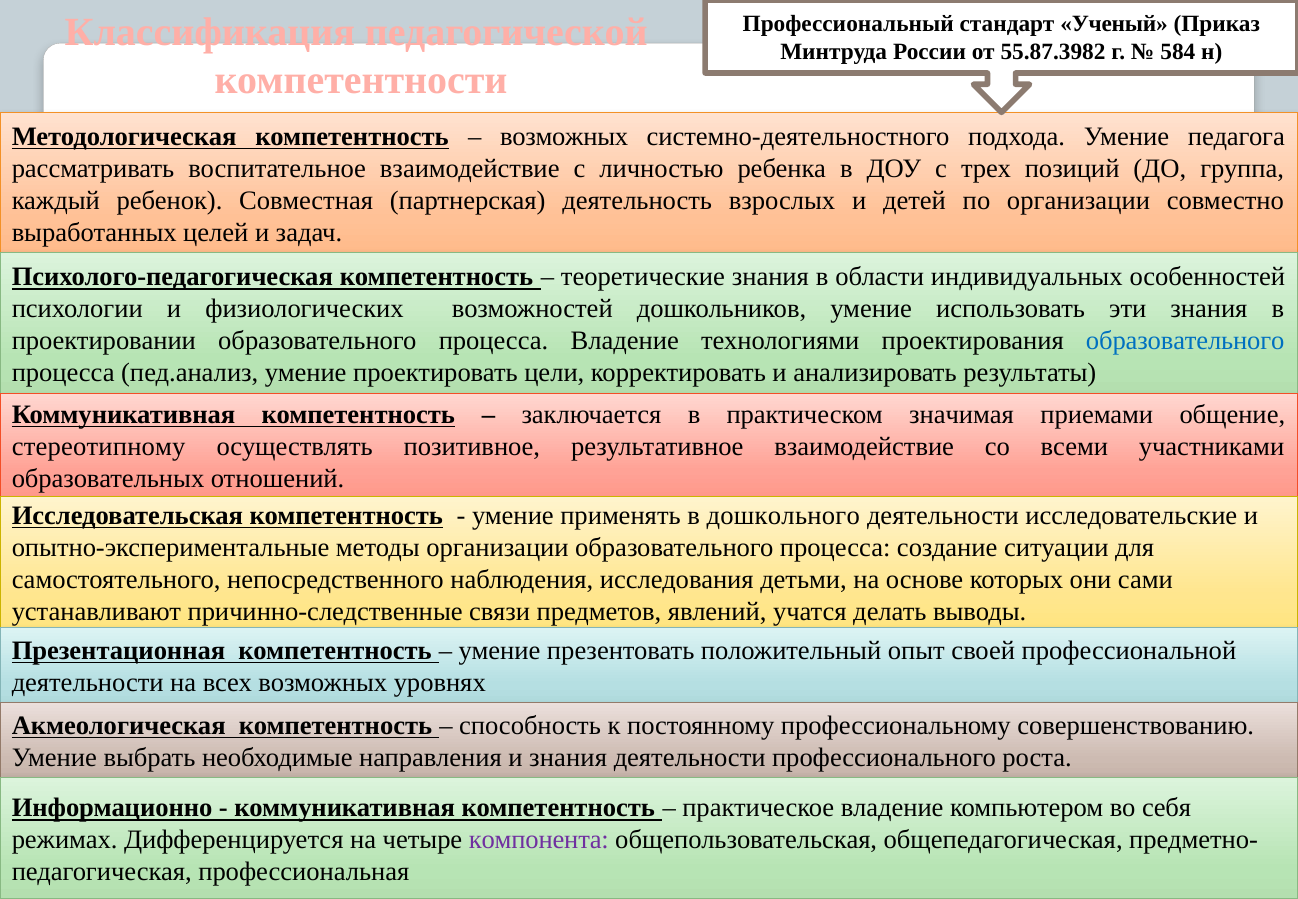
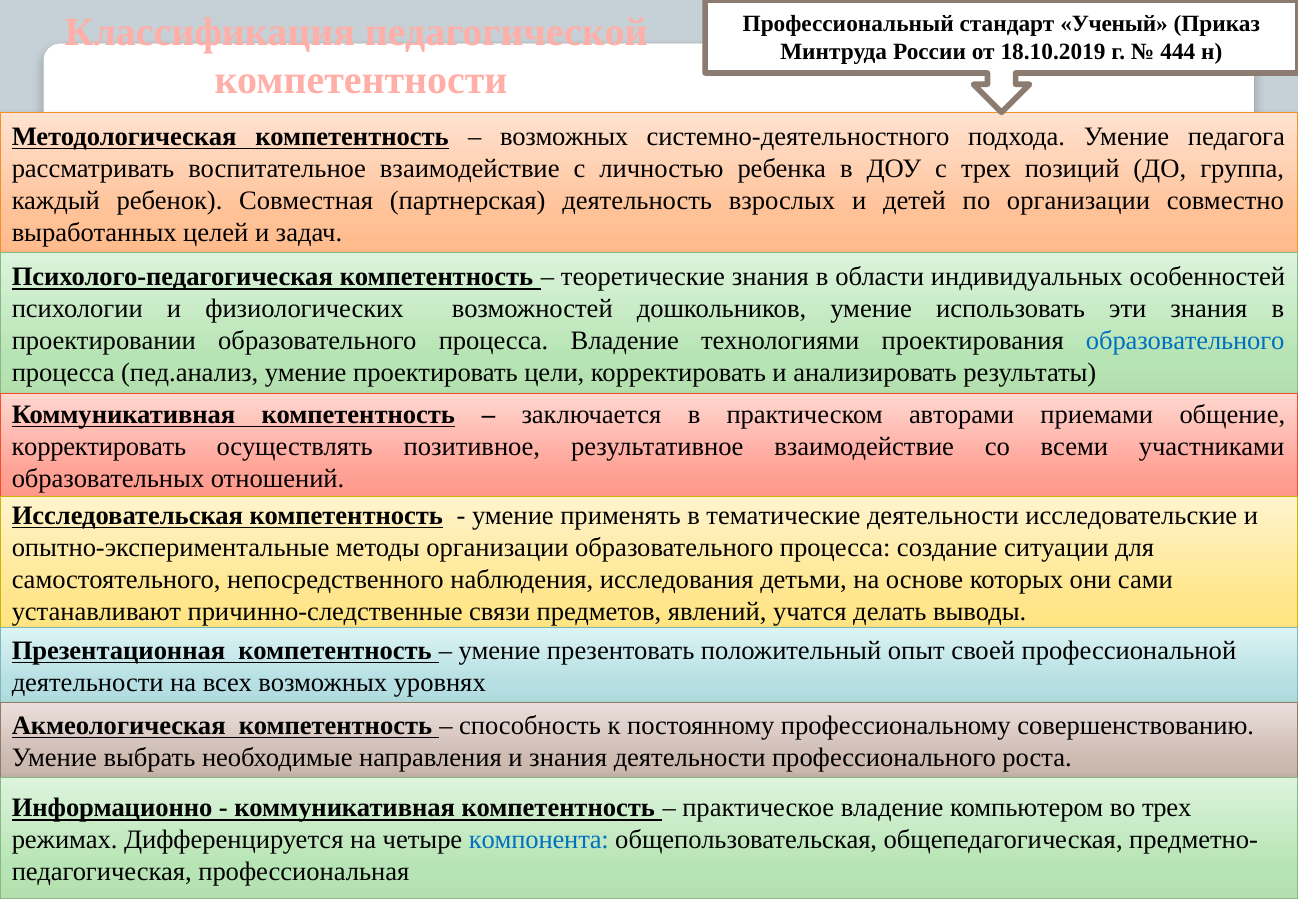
55.87.3982: 55.87.3982 -> 18.10.2019 (1053, 52)
584: 584 -> 444 (1178, 52)
значимая: значимая -> авторами (962, 415)
стереотипному: стереотипному -> корректировать (99, 446)
дошкольного: дошкольного -> тематические (783, 516)
во себя: себя -> трех (1167, 808)
компонента colour: purple -> blue (539, 840)
